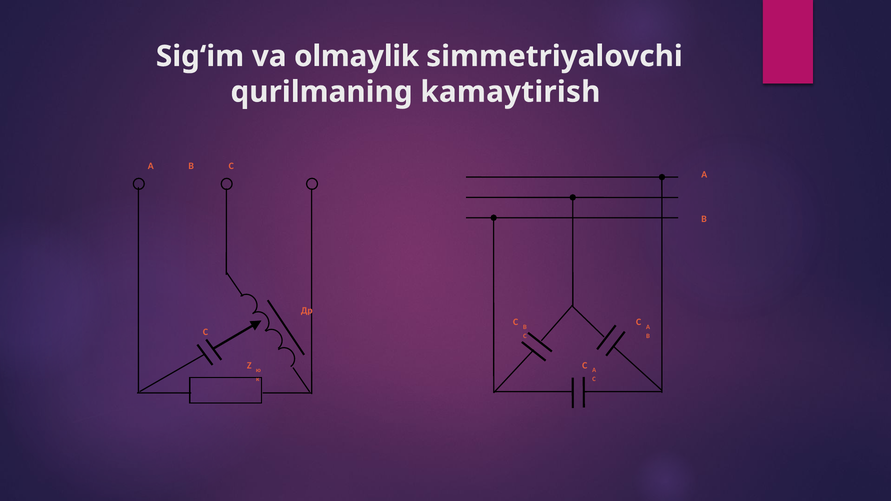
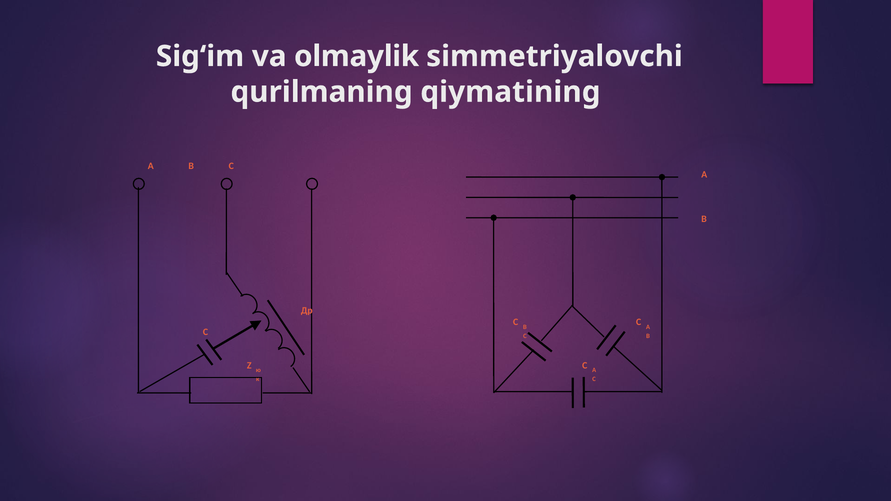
kamaytirish: kamaytirish -> qiymatining (510, 92)
